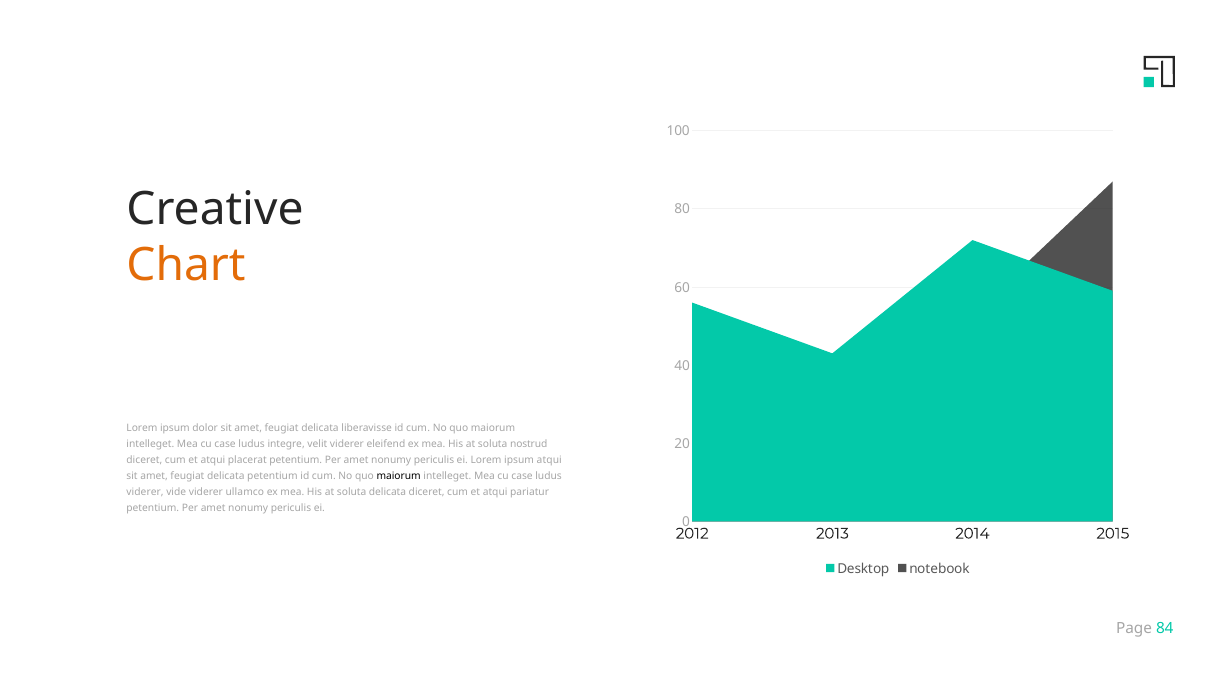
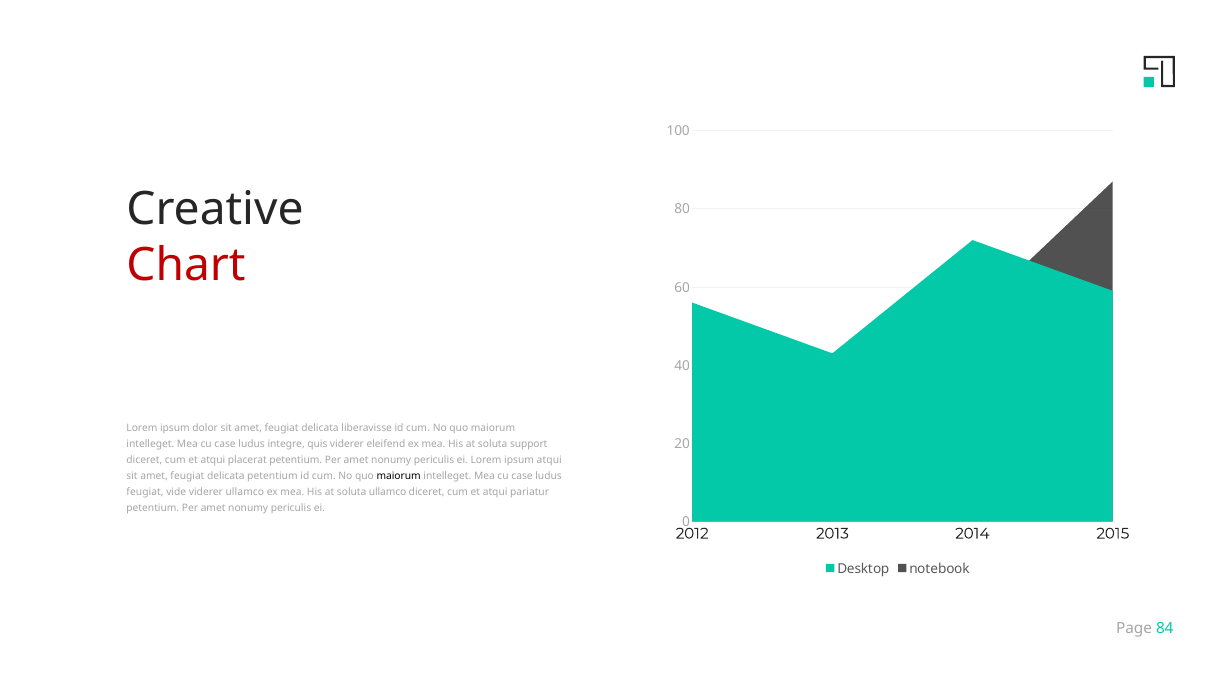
Chart colour: orange -> red (186, 265)
velit: velit -> quis (317, 444)
nostrud: nostrud -> support (529, 444)
viderer: viderer -> feugiat (145, 492)
soluta delicata: delicata -> ullamco (388, 492)
